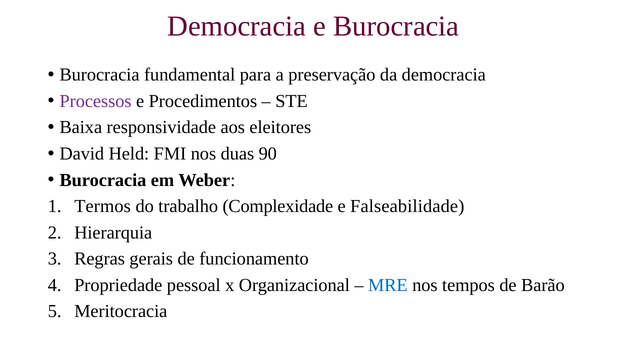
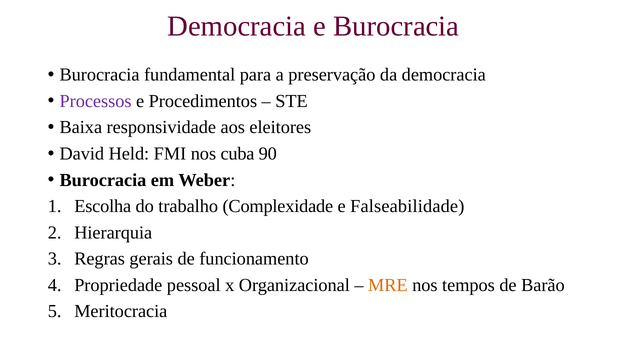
duas: duas -> cuba (237, 154)
Termos: Termos -> Escolha (103, 206)
MRE colour: blue -> orange (388, 285)
